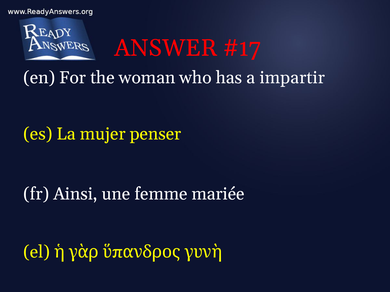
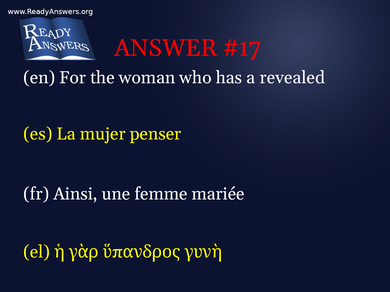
impartir: impartir -> revealed (292, 78)
